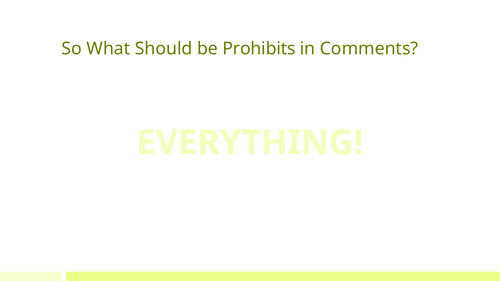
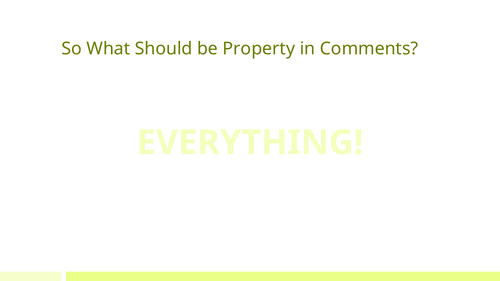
Prohibits: Prohibits -> Property (259, 49)
